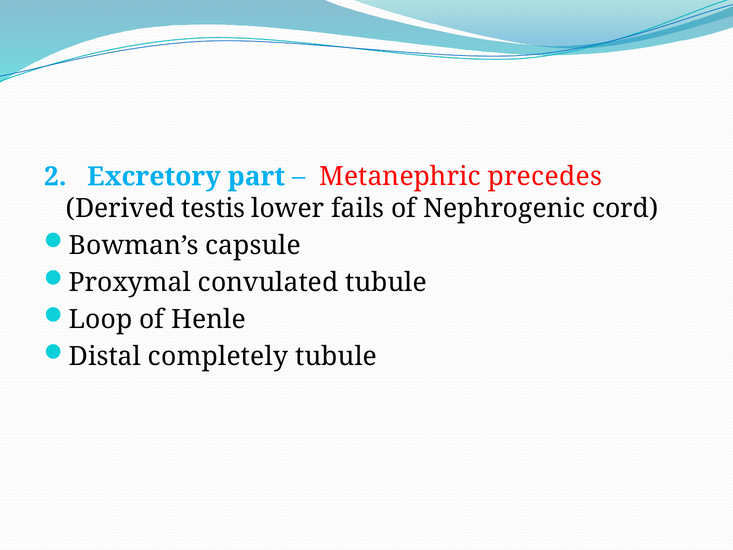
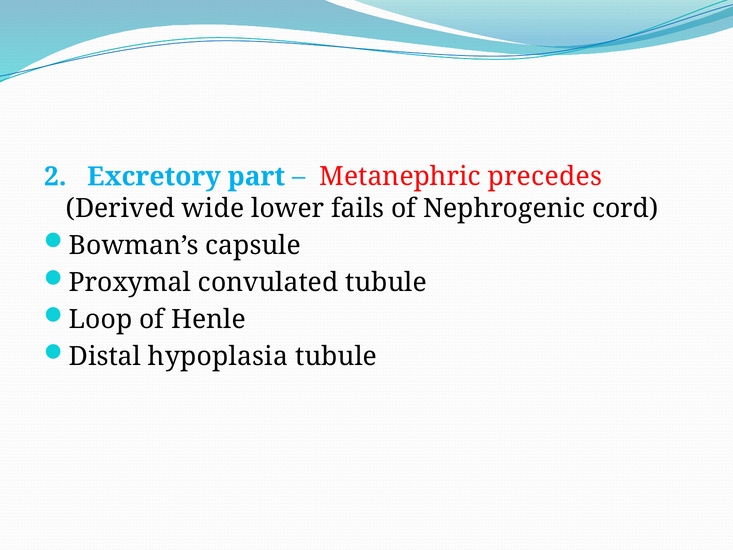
testis: testis -> wide (213, 208)
completely: completely -> hypoplasia (218, 356)
